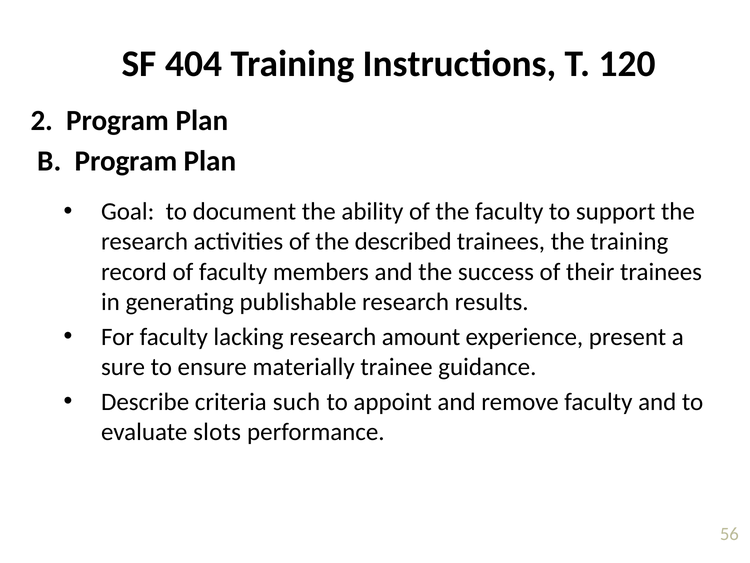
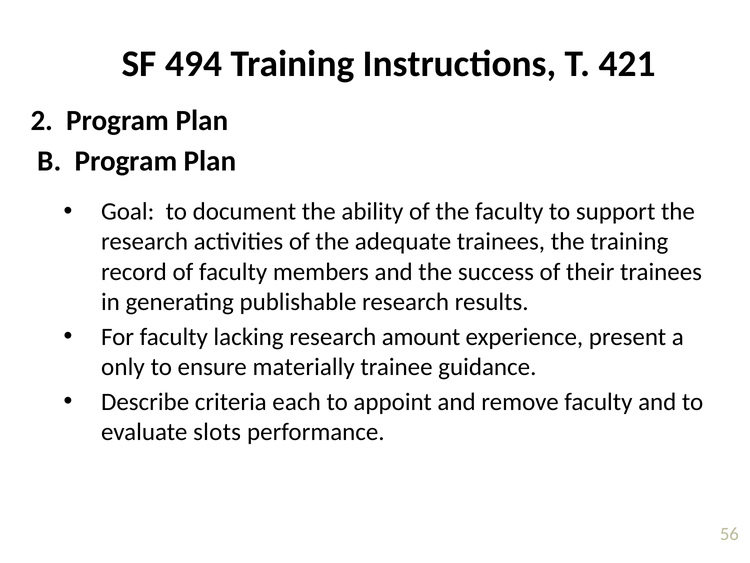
404: 404 -> 494 (194, 64)
120: 120 -> 421 (627, 64)
described: described -> adequate (403, 242)
sure: sure -> only (123, 367)
such: such -> each (297, 402)
